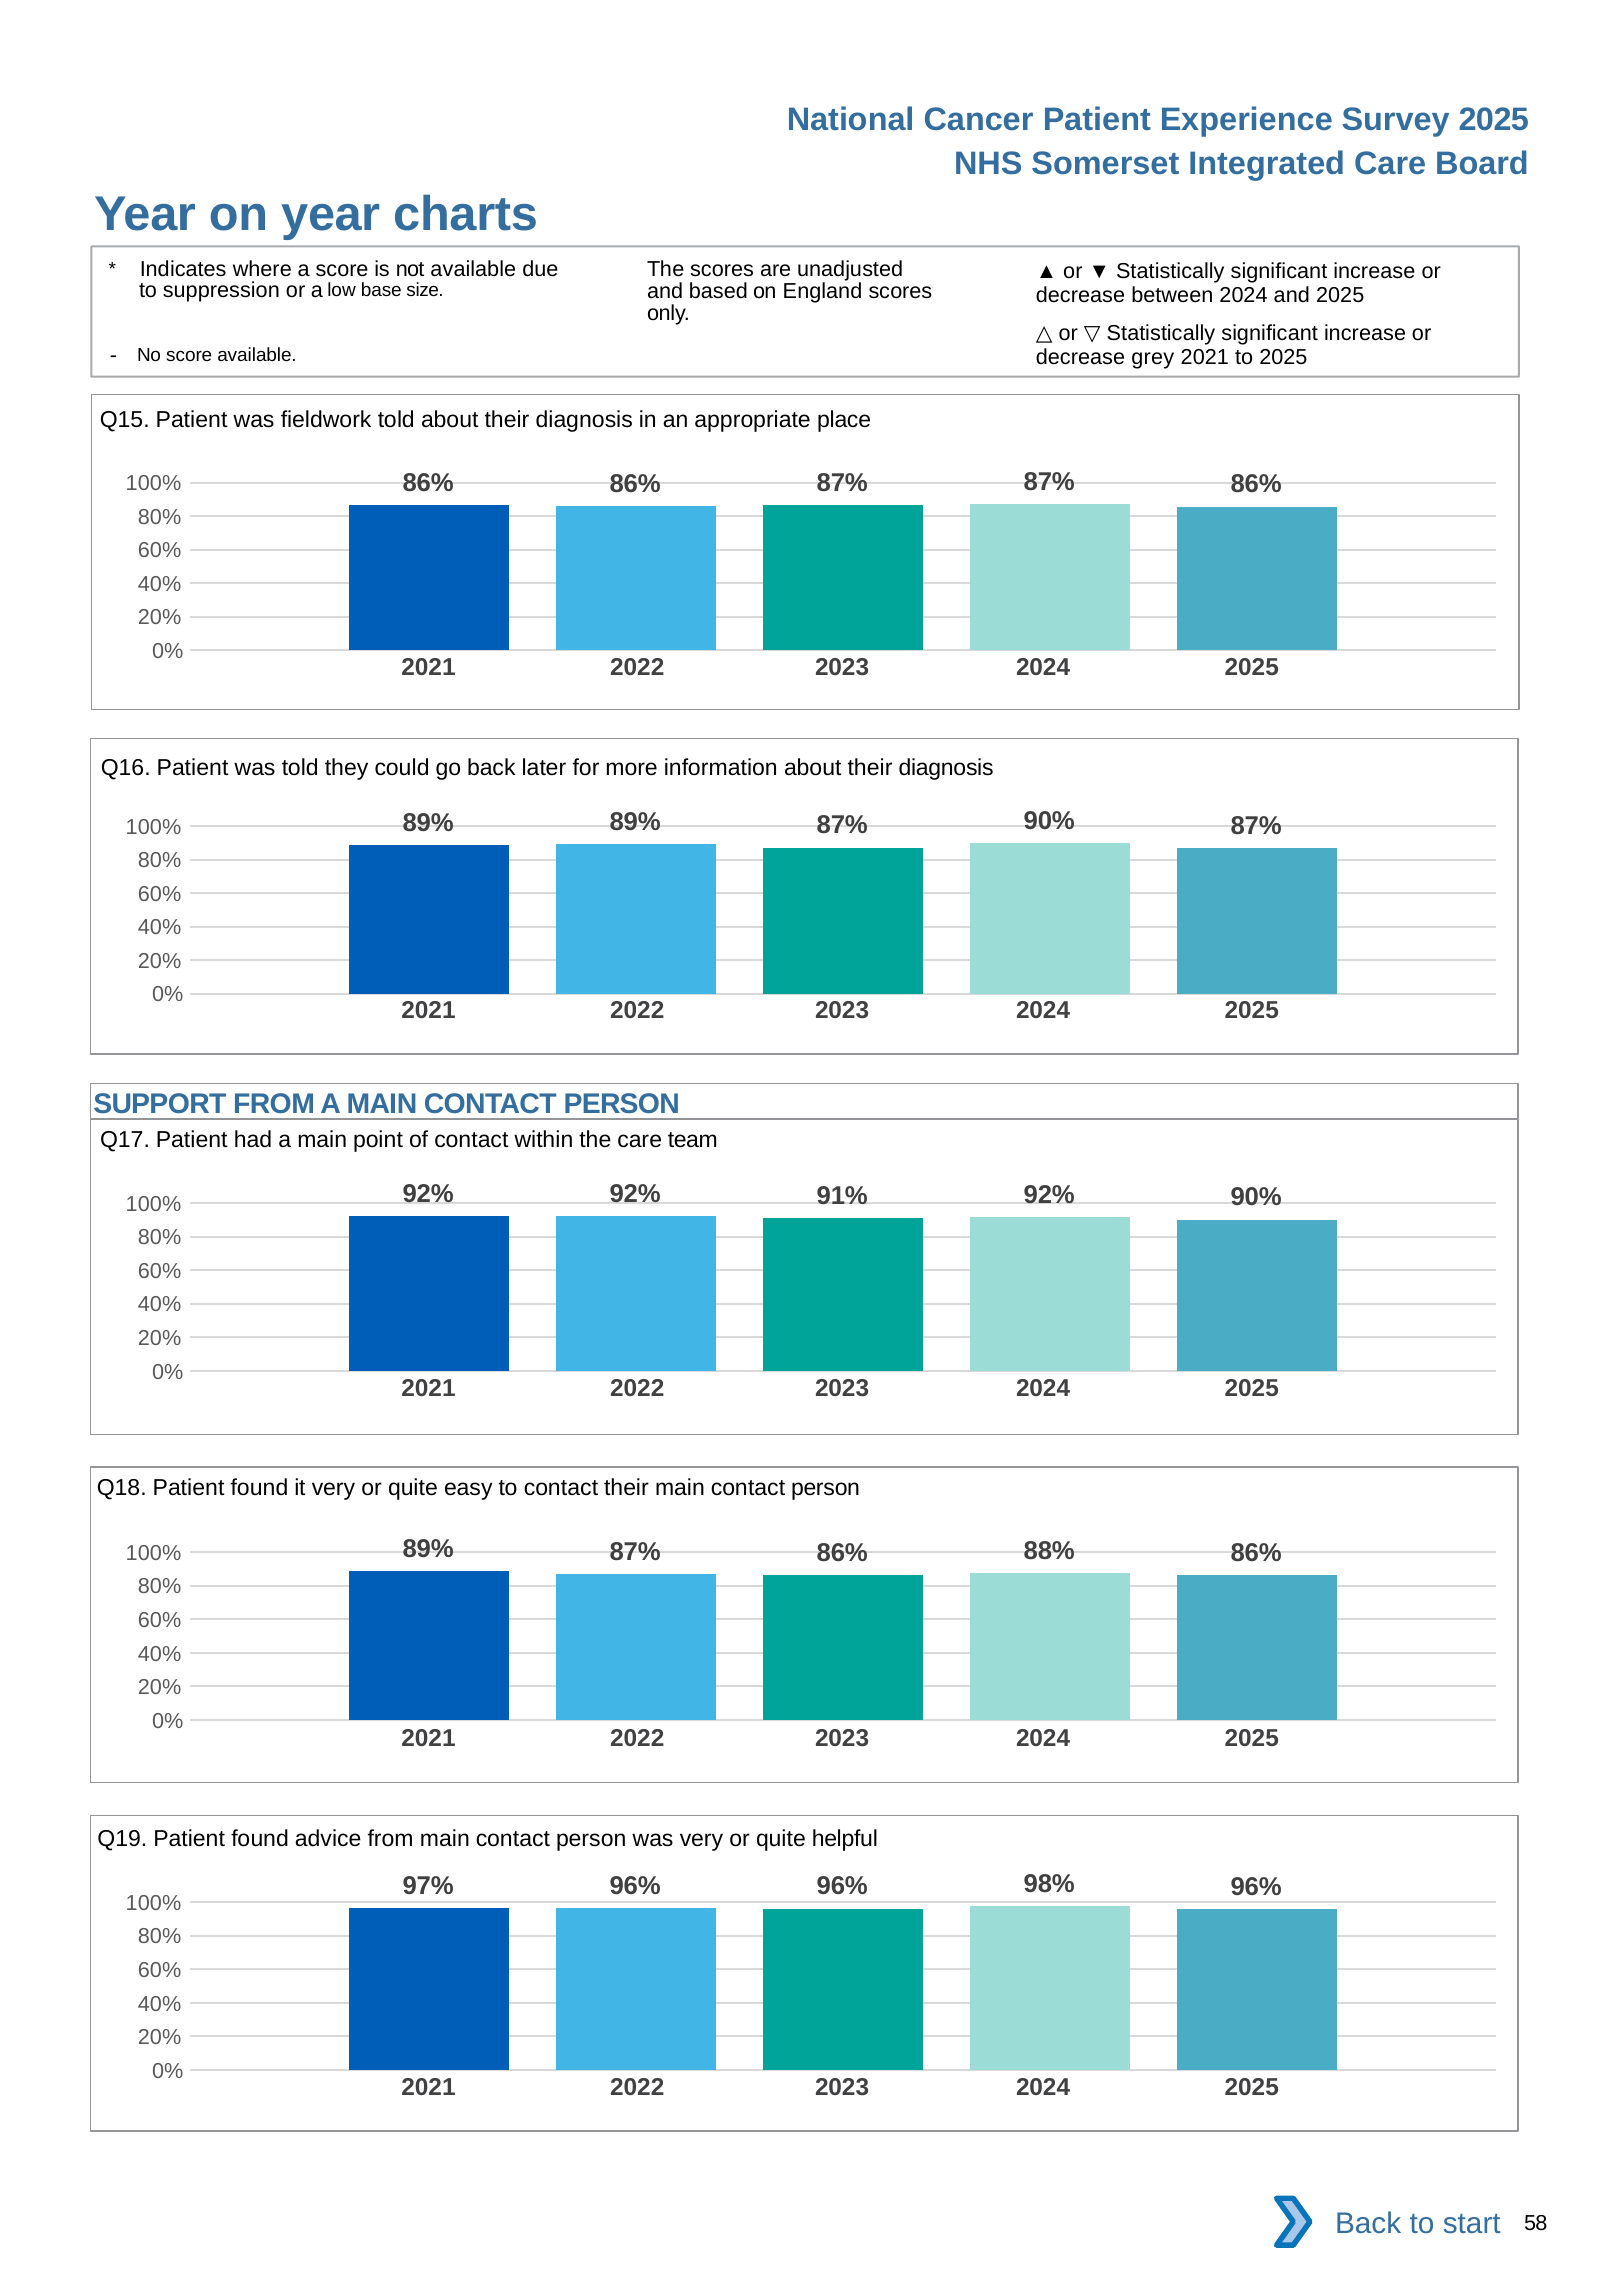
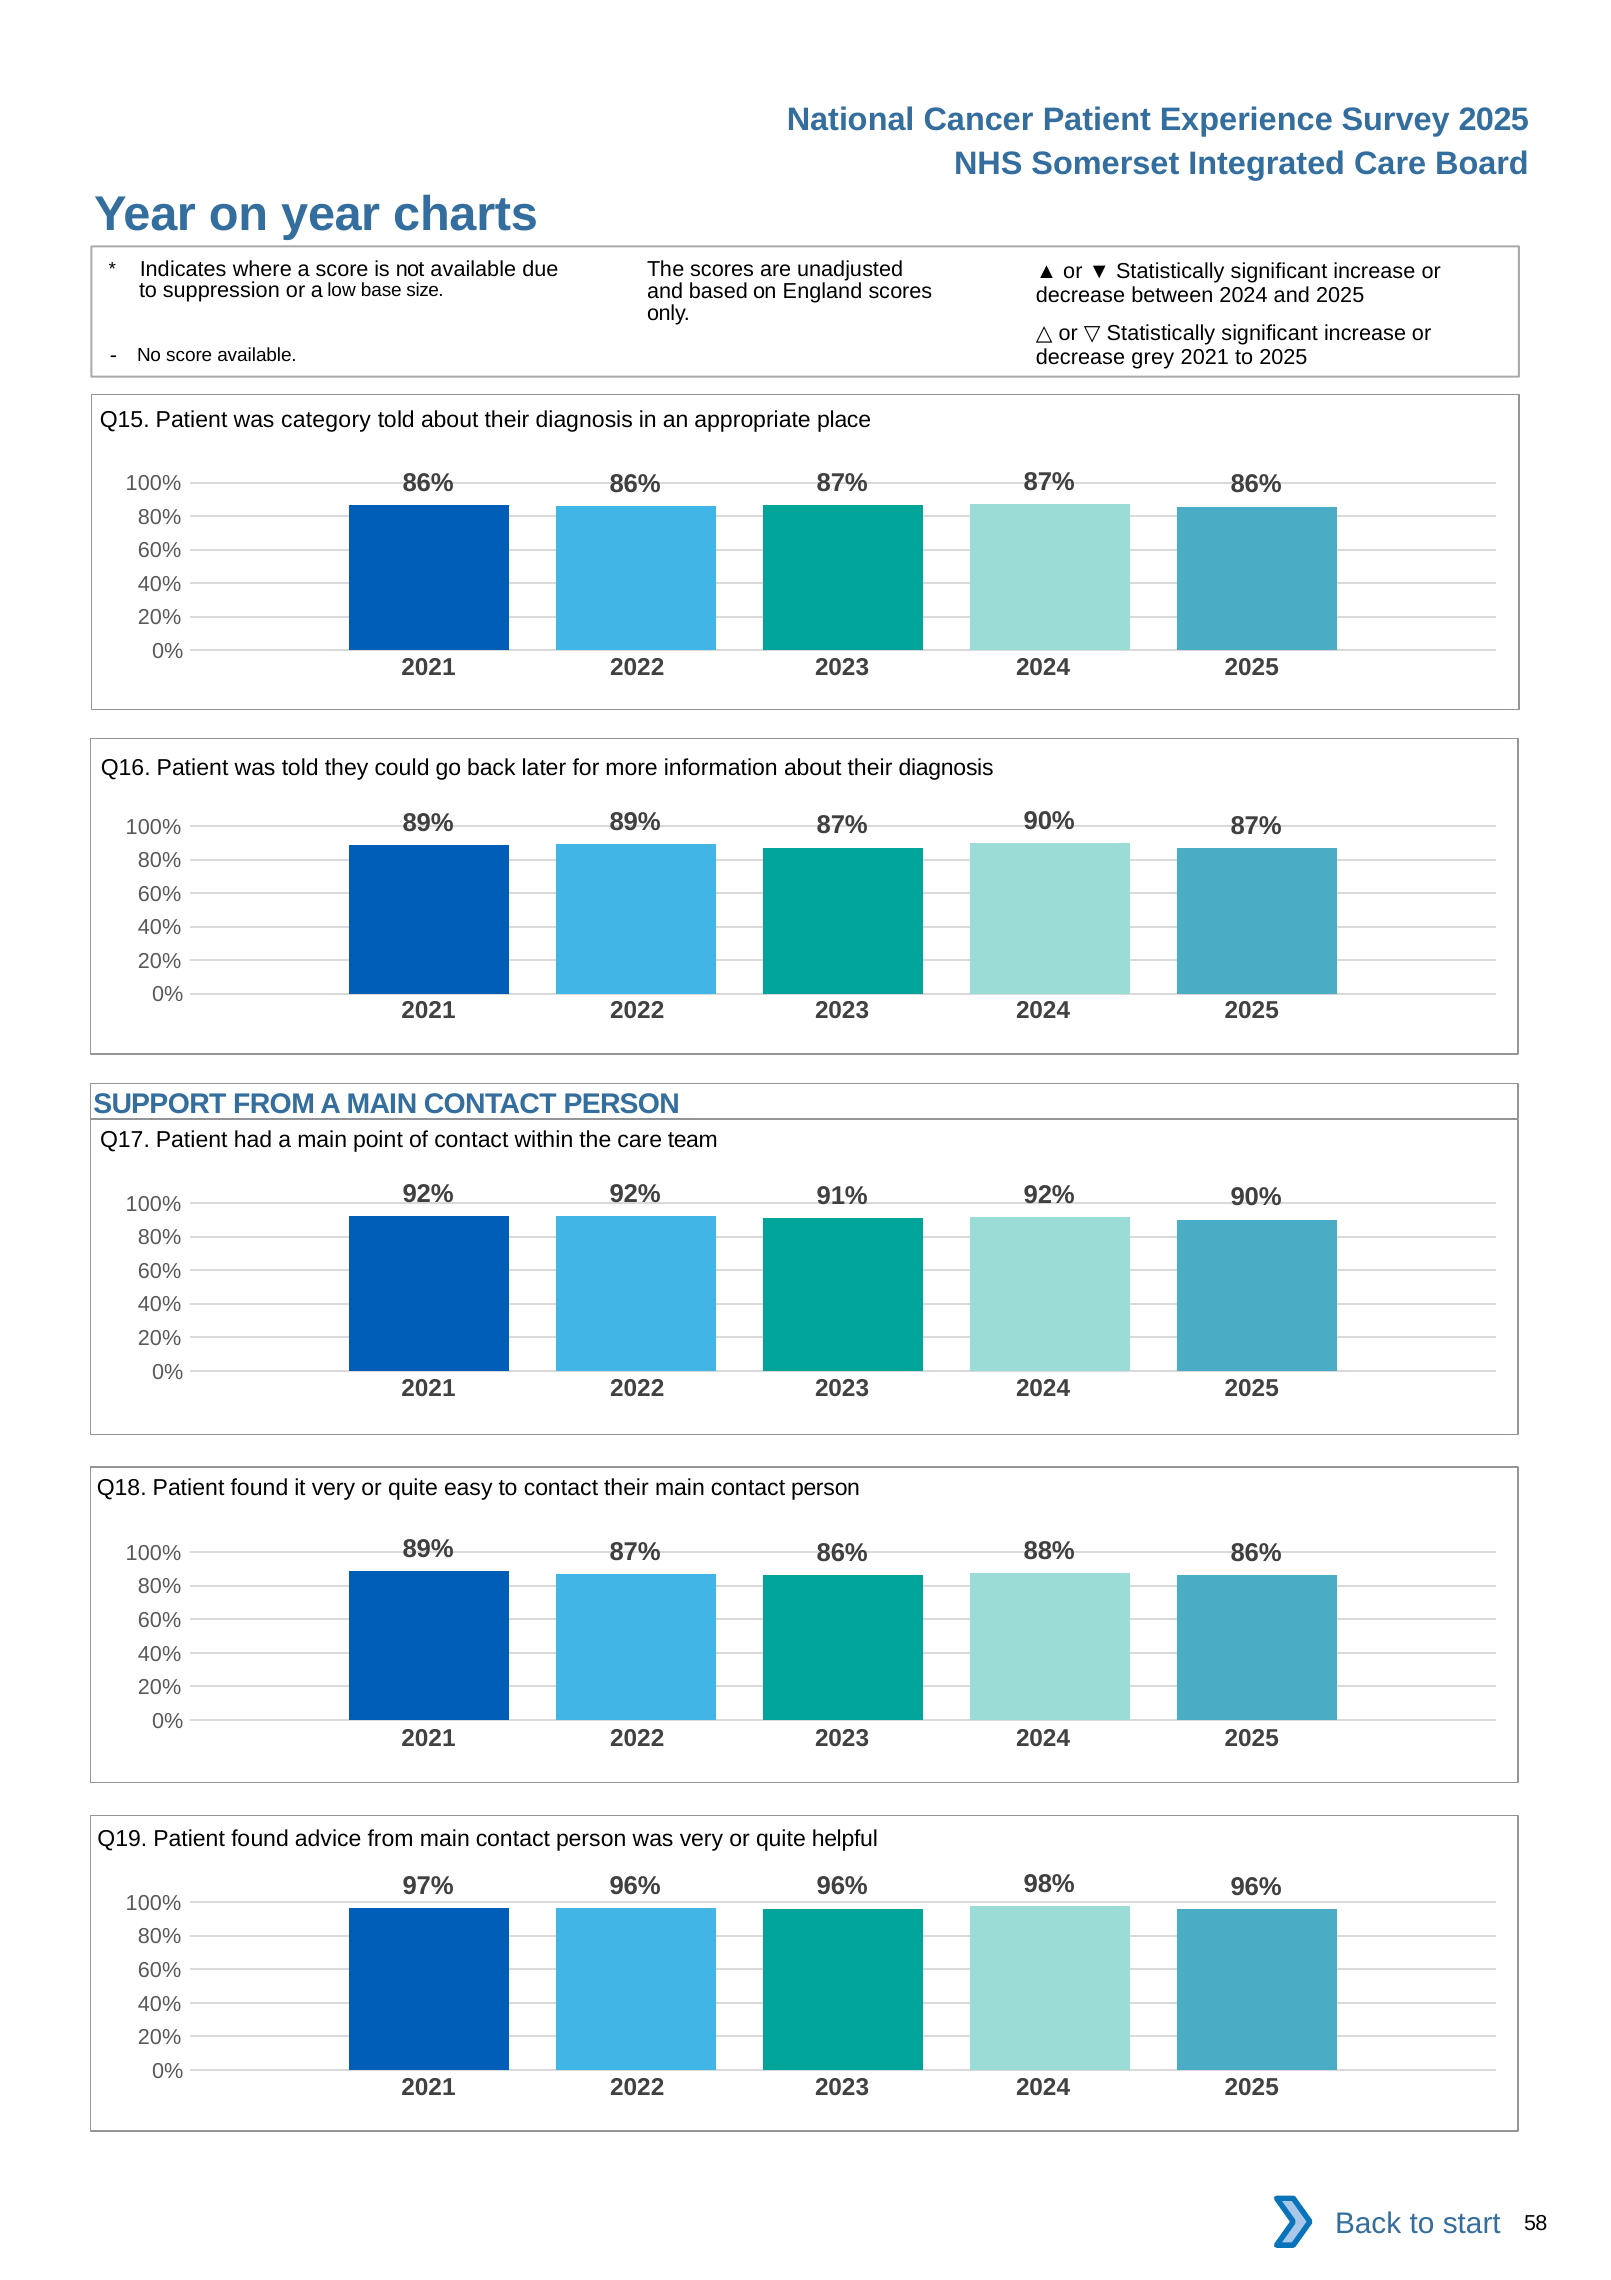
fieldwork: fieldwork -> category (326, 420)
